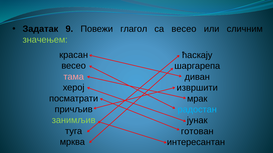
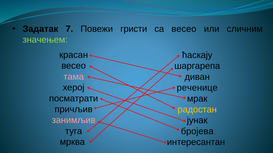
9: 9 -> 7 (69, 29)
глагол: глагол -> гристи (134, 29)
извршити: извршити -> реченице (197, 88)
радостан colour: light blue -> yellow (197, 110)
занимљив colour: light green -> pink (74, 121)
готован: готован -> бројева (197, 132)
